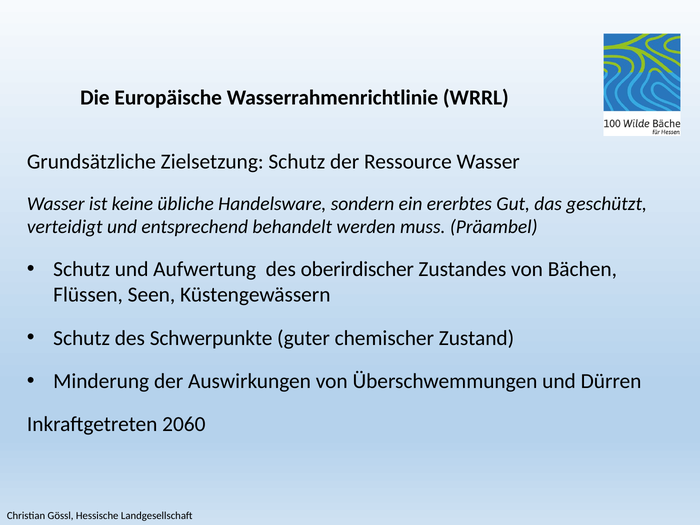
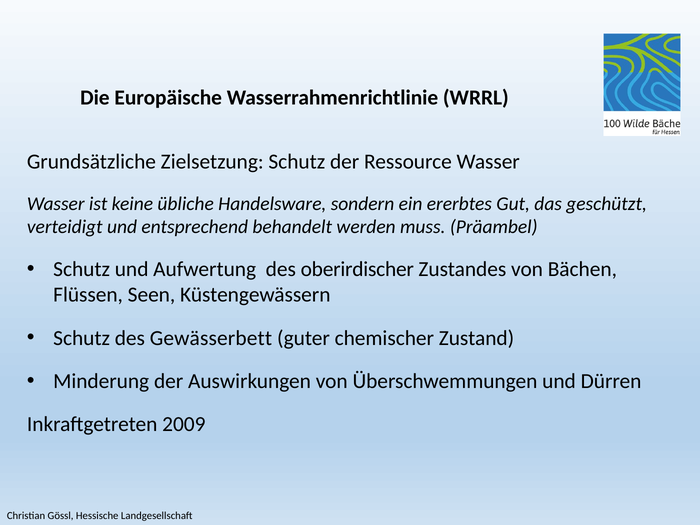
Schwerpunkte: Schwerpunkte -> Gewässerbett (211, 338)
2060: 2060 -> 2009 (184, 424)
